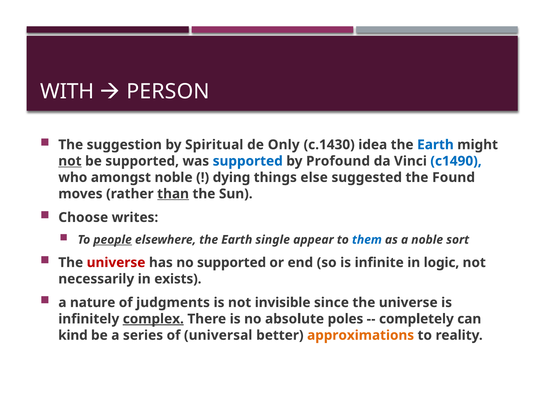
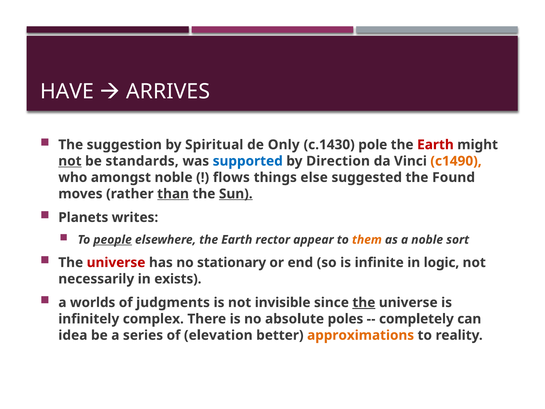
WITH: WITH -> HAVE (67, 92)
PERSON: PERSON -> ARRIVES (168, 92)
idea: idea -> pole (373, 145)
Earth colour: blue -> red (435, 145)
be supported: supported -> standards (142, 161)
Profound: Profound -> Direction (338, 161)
c1490 colour: blue -> orange (456, 161)
dying: dying -> flows (231, 177)
Sun underline: none -> present (236, 194)
Choose: Choose -> Planets (83, 217)
single: single -> rector (273, 240)
them colour: blue -> orange (367, 240)
no supported: supported -> stationary (232, 262)
nature: nature -> worlds (93, 302)
the underline: none -> present (364, 302)
complex underline: present -> none (153, 319)
kind: kind -> idea (73, 335)
universal: universal -> elevation (218, 335)
